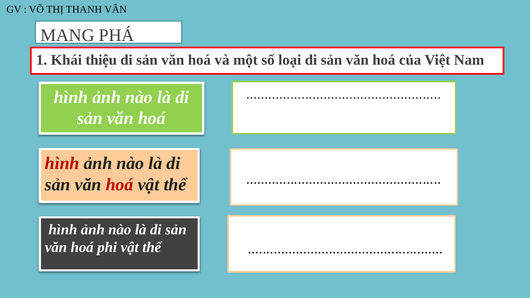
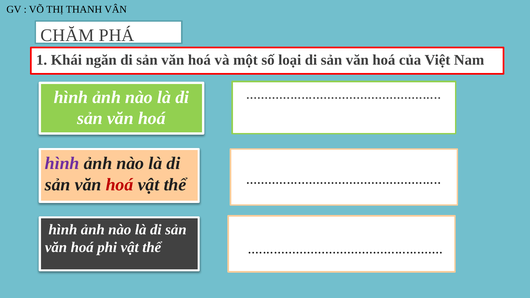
MANG: MANG -> CHĂM (67, 35)
thiệu: thiệu -> ngăn (101, 60)
hình colour: red -> purple (62, 163)
